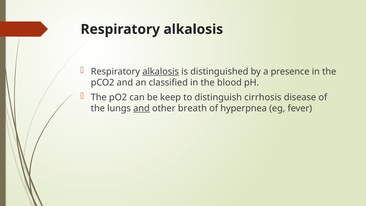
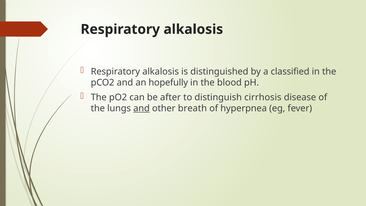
alkalosis underline: present -> none (161, 72)
presence: presence -> classified (290, 72)
classified: classified -> hopefully (168, 83)
keep: keep -> after (170, 97)
